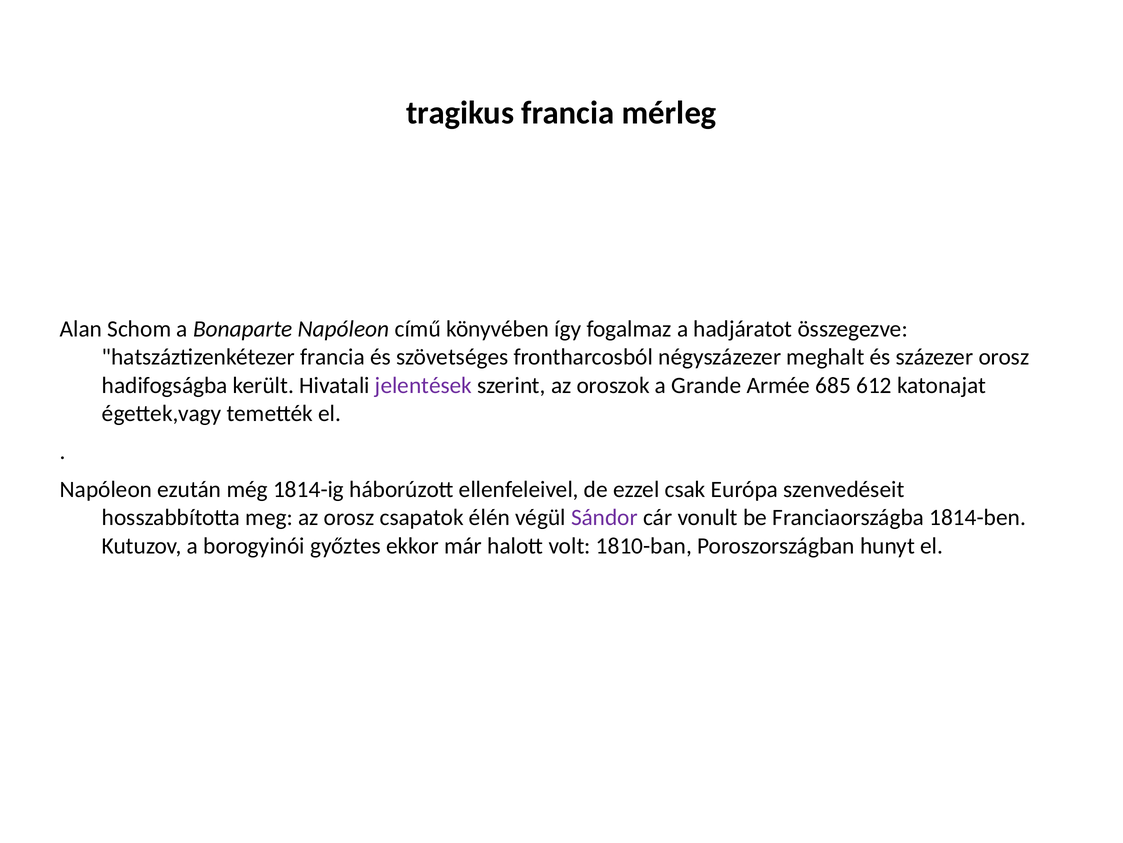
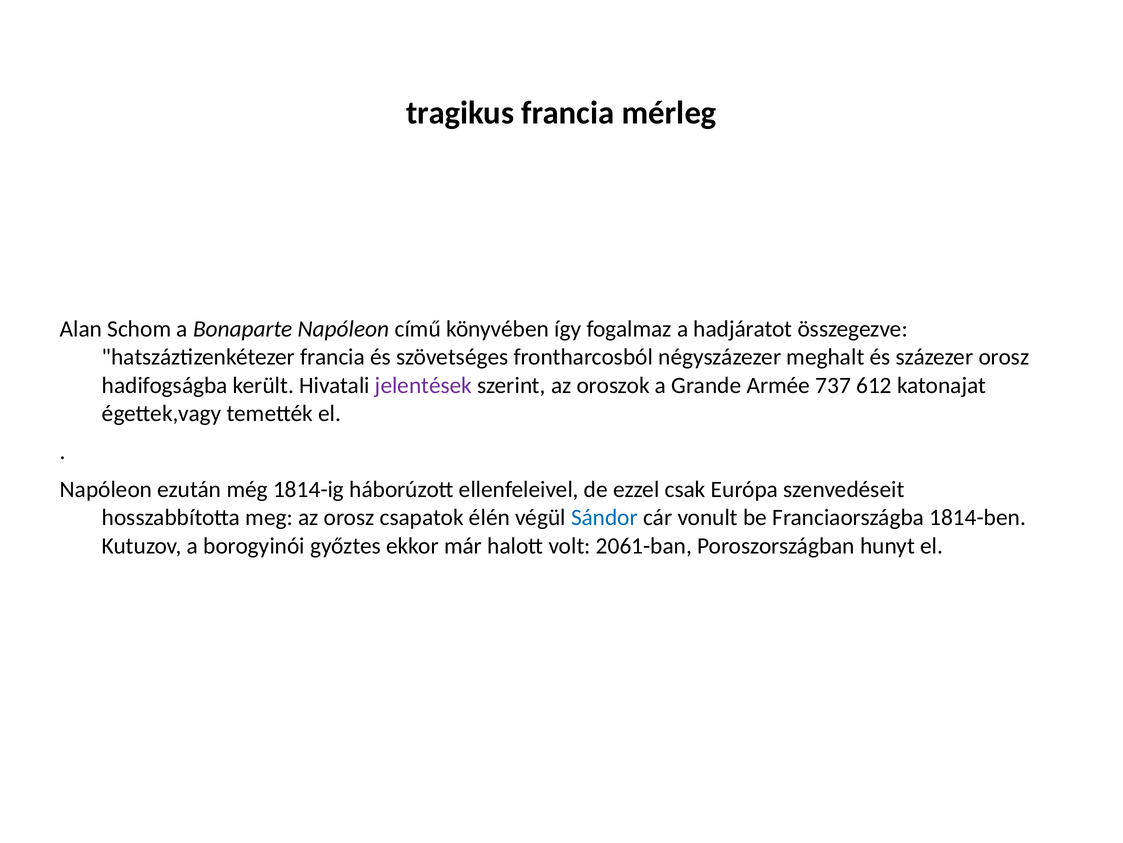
685: 685 -> 737 (833, 385)
Sándor colour: purple -> blue (604, 517)
1810-ban: 1810-ban -> 2061-ban (644, 545)
